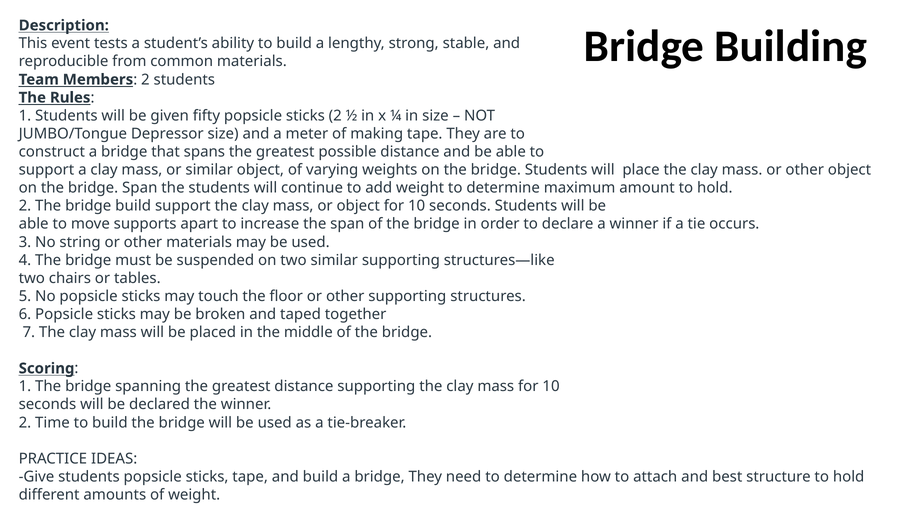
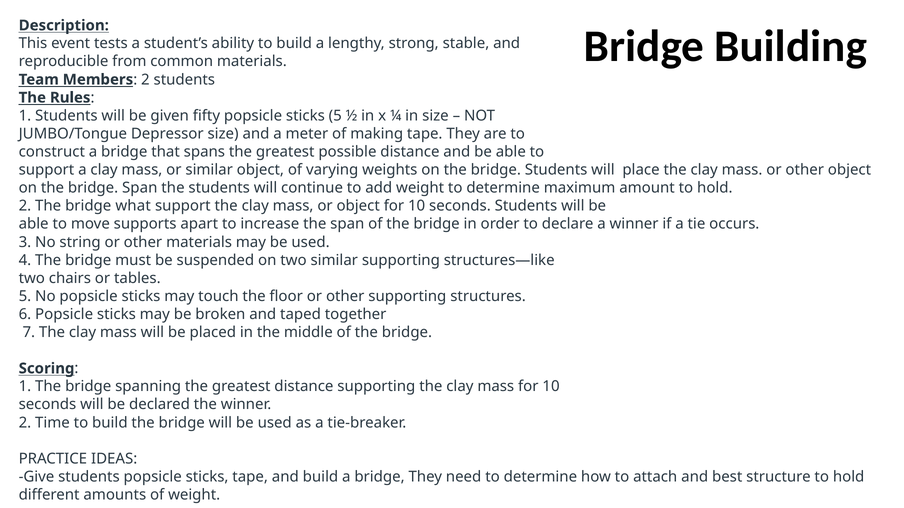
sticks 2: 2 -> 5 (335, 116)
bridge build: build -> what (133, 206)
